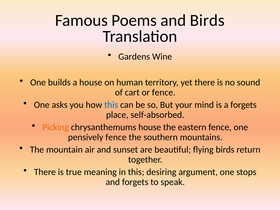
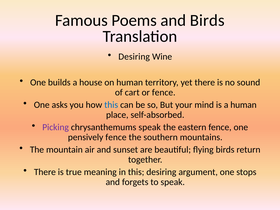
Gardens: Gardens -> Desiring (134, 57)
a forgets: forgets -> human (243, 105)
Picking colour: orange -> purple (56, 127)
chrysanthemums house: house -> speak (150, 127)
